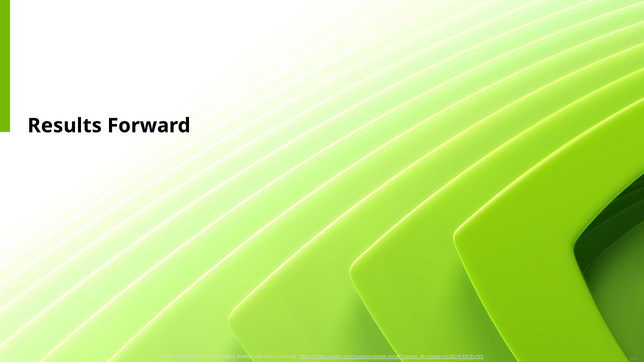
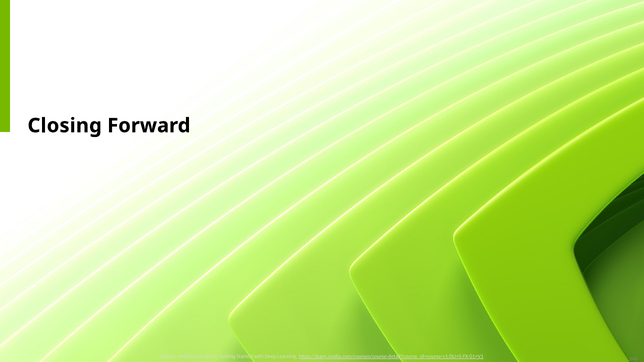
Results: Results -> Closing (65, 126)
